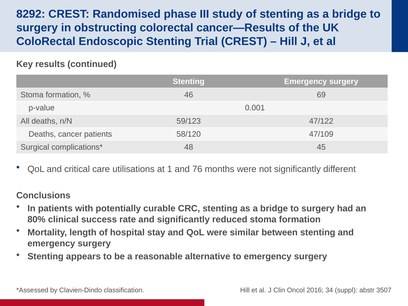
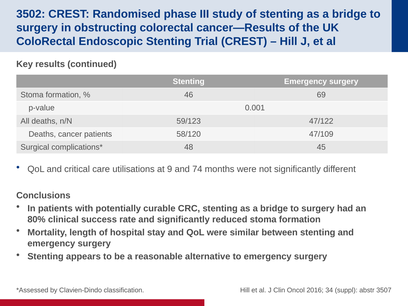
8292: 8292 -> 3502 (31, 14)
1: 1 -> 9 (170, 169)
76: 76 -> 74 (197, 169)
